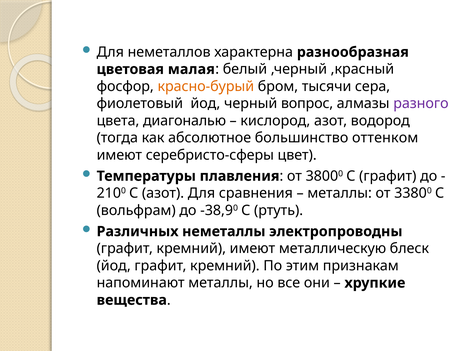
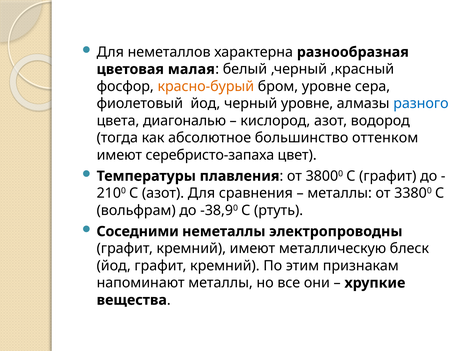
бром тысячи: тысячи -> уровне (327, 86)
черный вопрос: вопрос -> уровне (307, 103)
разного colour: purple -> blue (421, 103)
серебристо-сферы: серебристо-сферы -> серебристо-запаха (210, 155)
Различных: Различных -> Соседними (138, 231)
